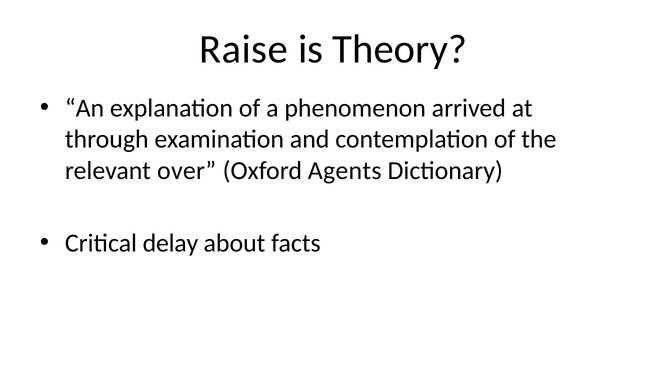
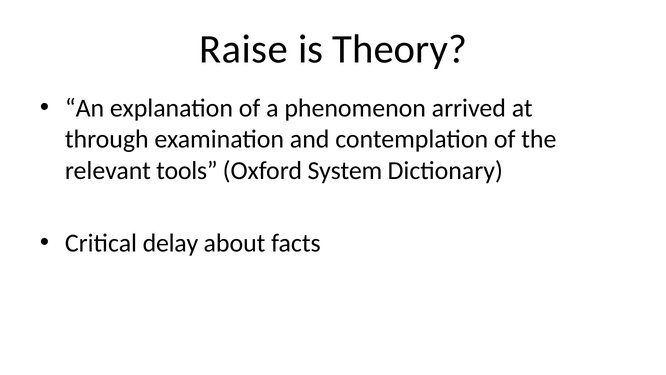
over: over -> tools (187, 170)
Agents: Agents -> System (345, 170)
